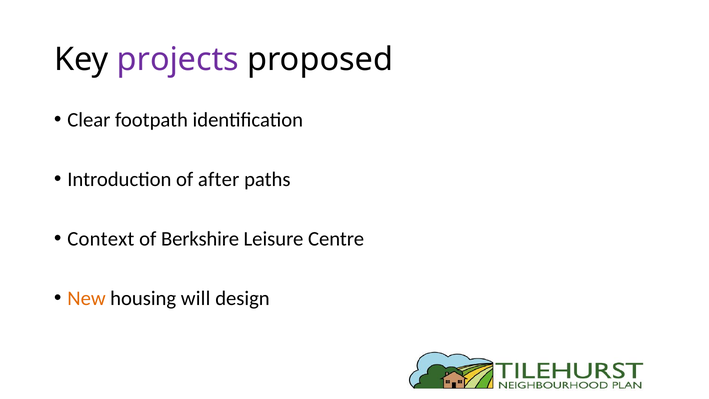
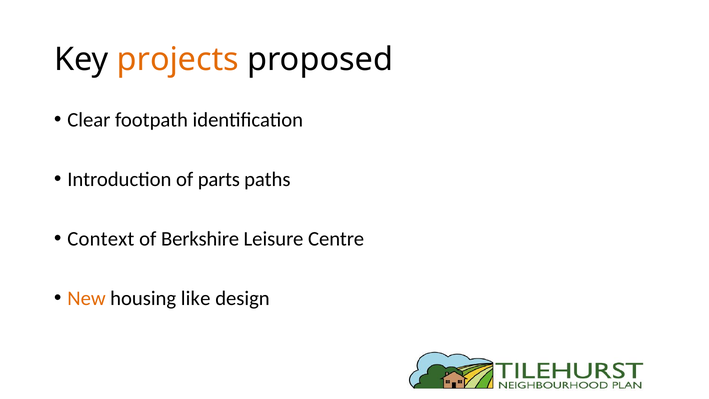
projects colour: purple -> orange (178, 60)
after: after -> parts (219, 179)
will: will -> like (196, 298)
